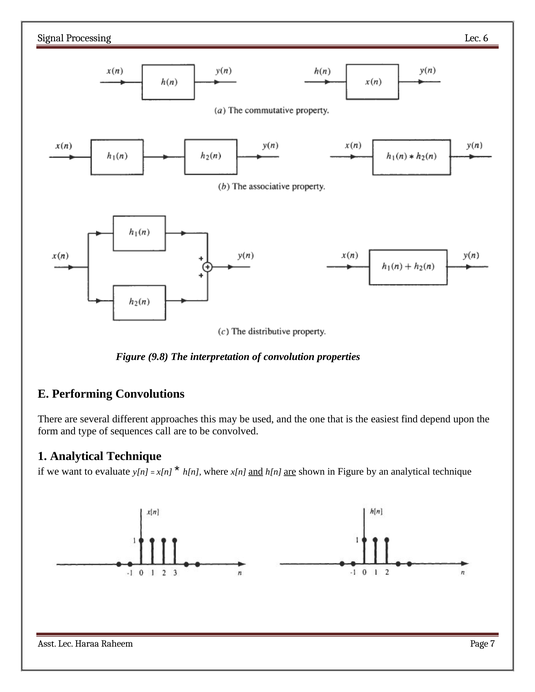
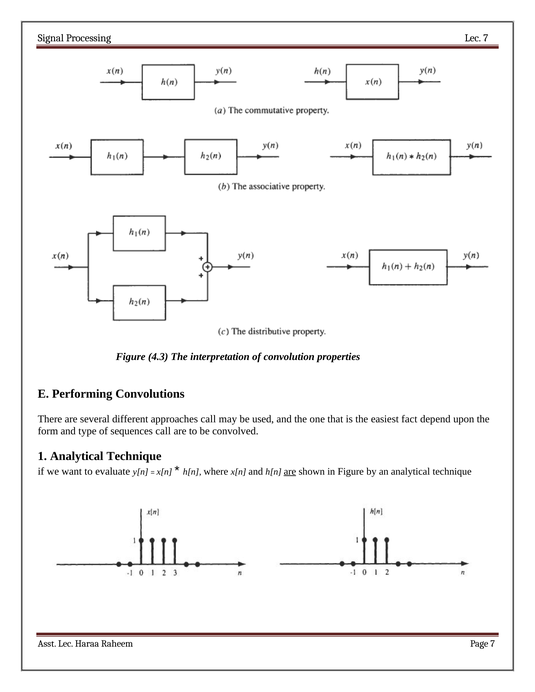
Lec 6: 6 -> 7 (486, 38)
9.8: 9.8 -> 4.3 (158, 357)
approaches this: this -> call (208, 419)
find: find -> fact (409, 419)
and underline: present -> none (256, 472)
